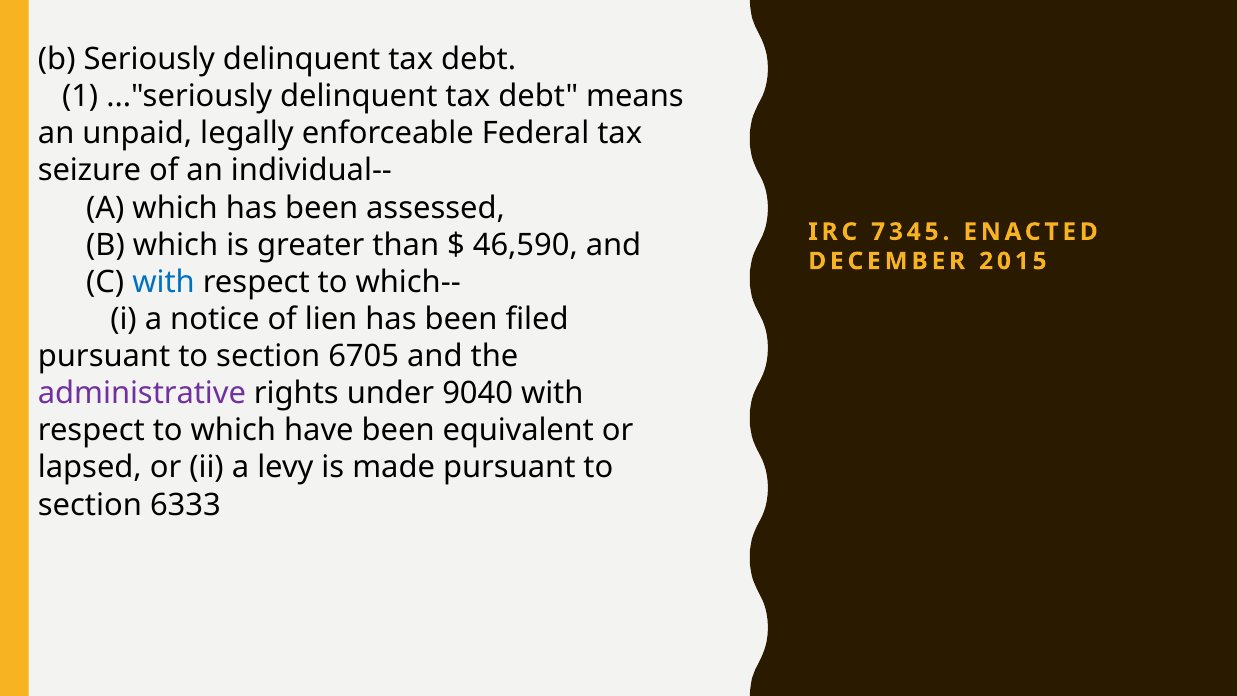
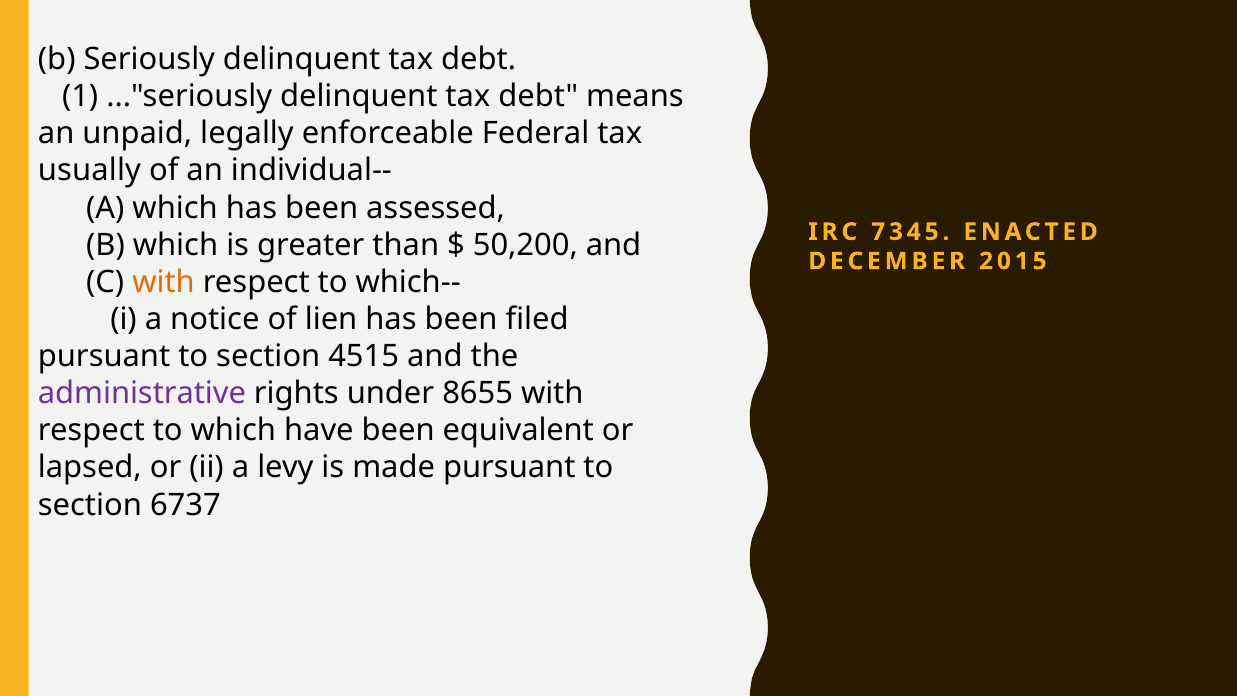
seizure: seizure -> usually (89, 171)
46,590: 46,590 -> 50,200 (525, 245)
with colour: blue -> orange (164, 282)
6705: 6705 -> 4515 (364, 356)
9040: 9040 -> 8655 (478, 393)
6333: 6333 -> 6737 (185, 505)
